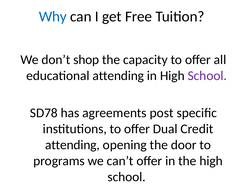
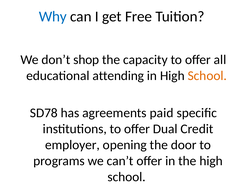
School colour: purple -> orange (207, 76)
post: post -> paid (162, 113)
attending: attending -> employer (72, 145)
